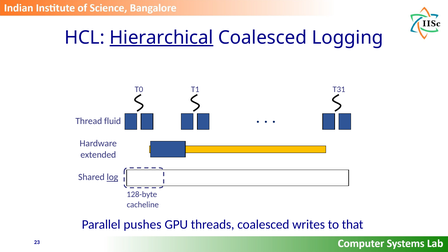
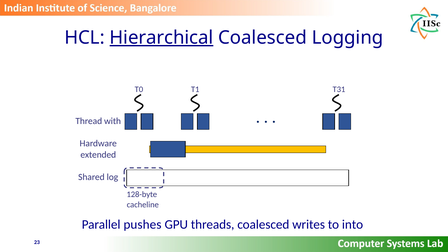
fluid: fluid -> with (113, 121)
log underline: present -> none (112, 177)
that: that -> into (353, 225)
